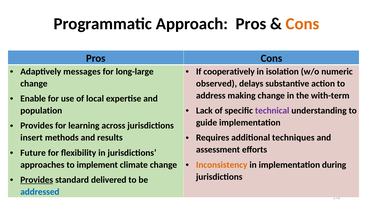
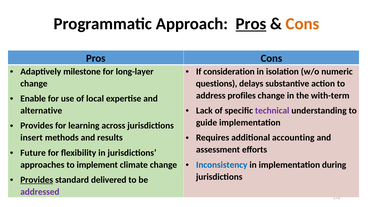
Pros underline: none -> present (251, 24)
messages: messages -> milestone (82, 72)
long-large: long-large -> long-layer (135, 72)
cooperatively: cooperatively -> consideration (229, 72)
observed: observed -> questions (217, 84)
making: making -> profiles (242, 96)
population: population -> alternative (41, 111)
techniques: techniques -> accounting (293, 138)
Inconsistency colour: orange -> blue (222, 165)
addressed colour: blue -> purple (40, 192)
